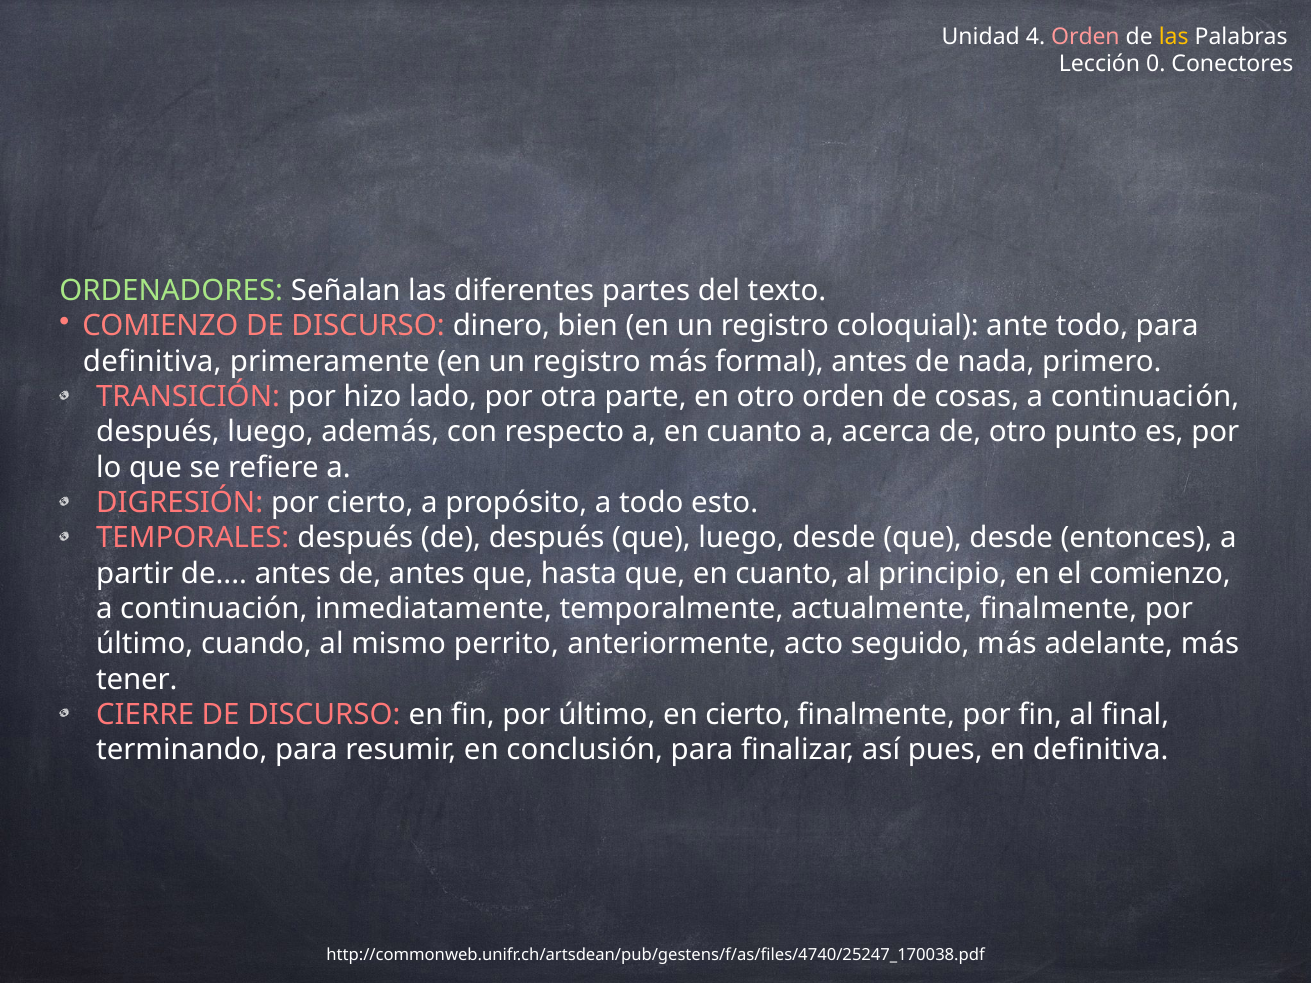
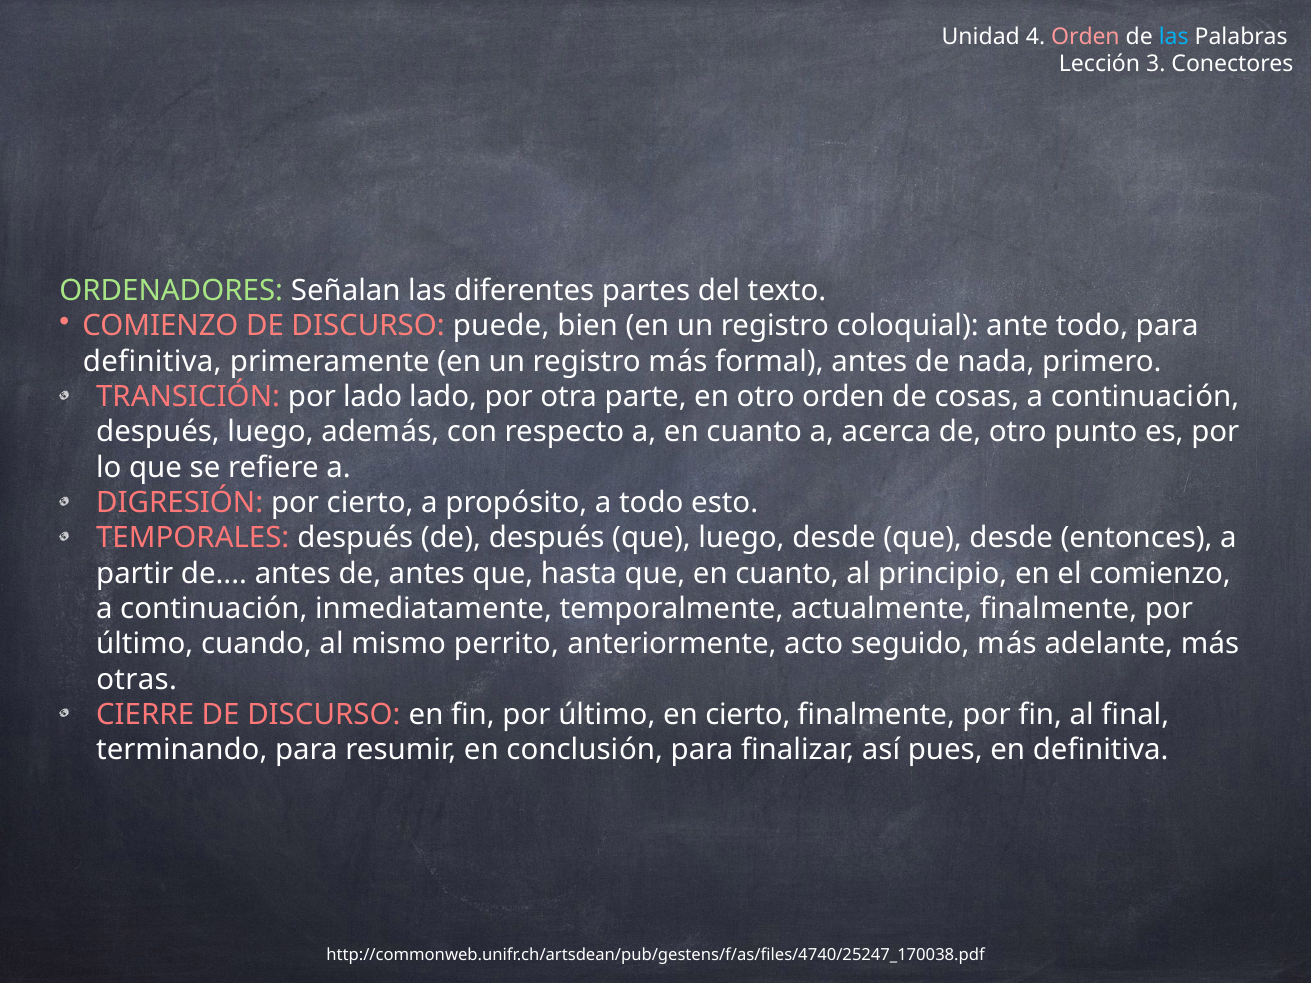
las colour: yellow -> light blue (1174, 36)
0: 0 -> 3 (1156, 64)
dinero: dinero -> puede (501, 326)
por hizo: hizo -> lado (373, 397)
tener: tener -> otras (137, 679)
